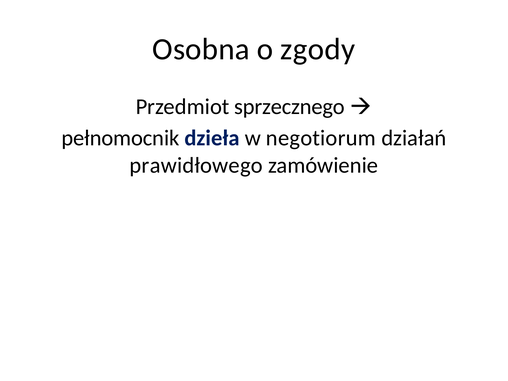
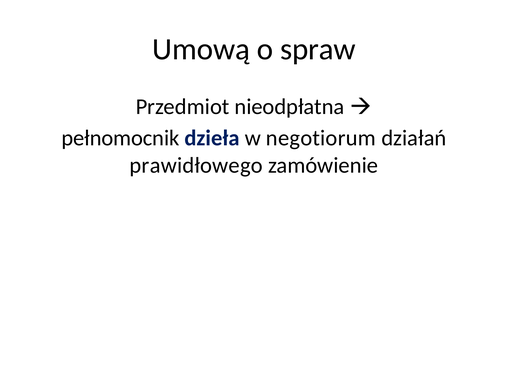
Osobna: Osobna -> Umową (201, 49)
zgody: zgody -> spraw (318, 49)
sprzecznego: sprzecznego -> nieodpłatna (289, 107)
